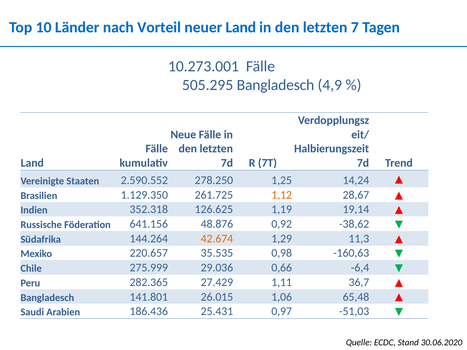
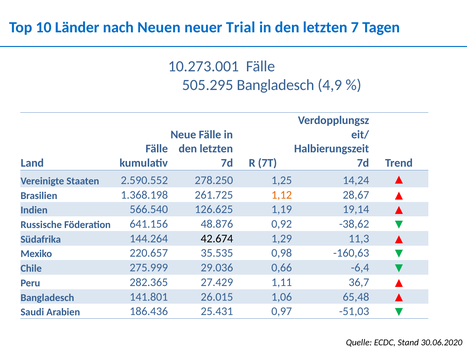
Vorteil: Vorteil -> Neuen (159, 27)
neuer Land: Land -> Trial (241, 27)
1.129.350: 1.129.350 -> 1.368.198 (144, 195)
352.318: 352.318 -> 566.540 (149, 210)
42.674 colour: orange -> black (217, 239)
